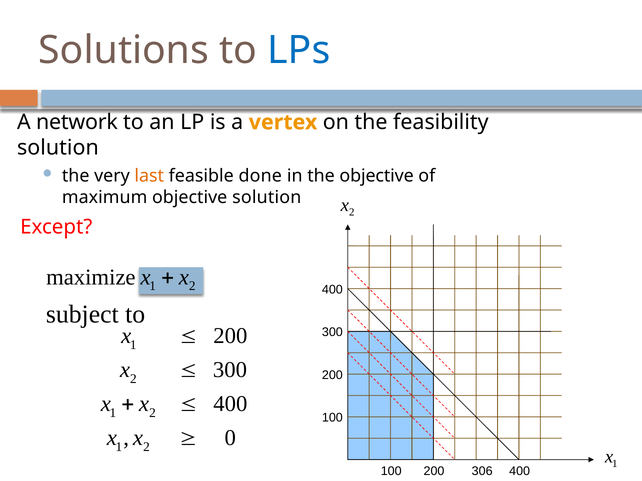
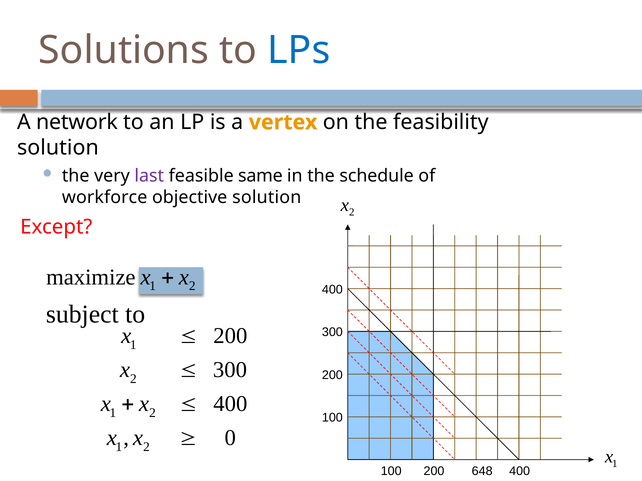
last colour: orange -> purple (149, 176)
done: done -> same (260, 176)
the objective: objective -> schedule (377, 176)
maximum: maximum -> workforce (105, 198)
306: 306 -> 648 (482, 472)
